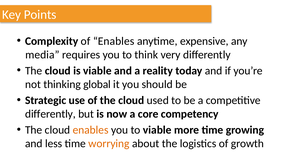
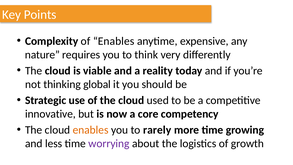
media: media -> nature (42, 55)
differently: differently -> innovative (50, 114)
to viable: viable -> rarely (157, 130)
worrying colour: orange -> purple (109, 143)
